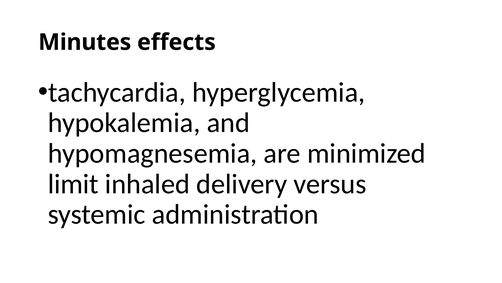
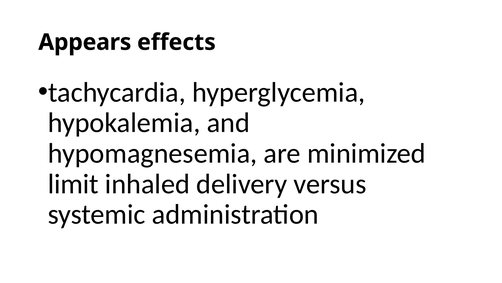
Minutes: Minutes -> Appears (85, 42)
